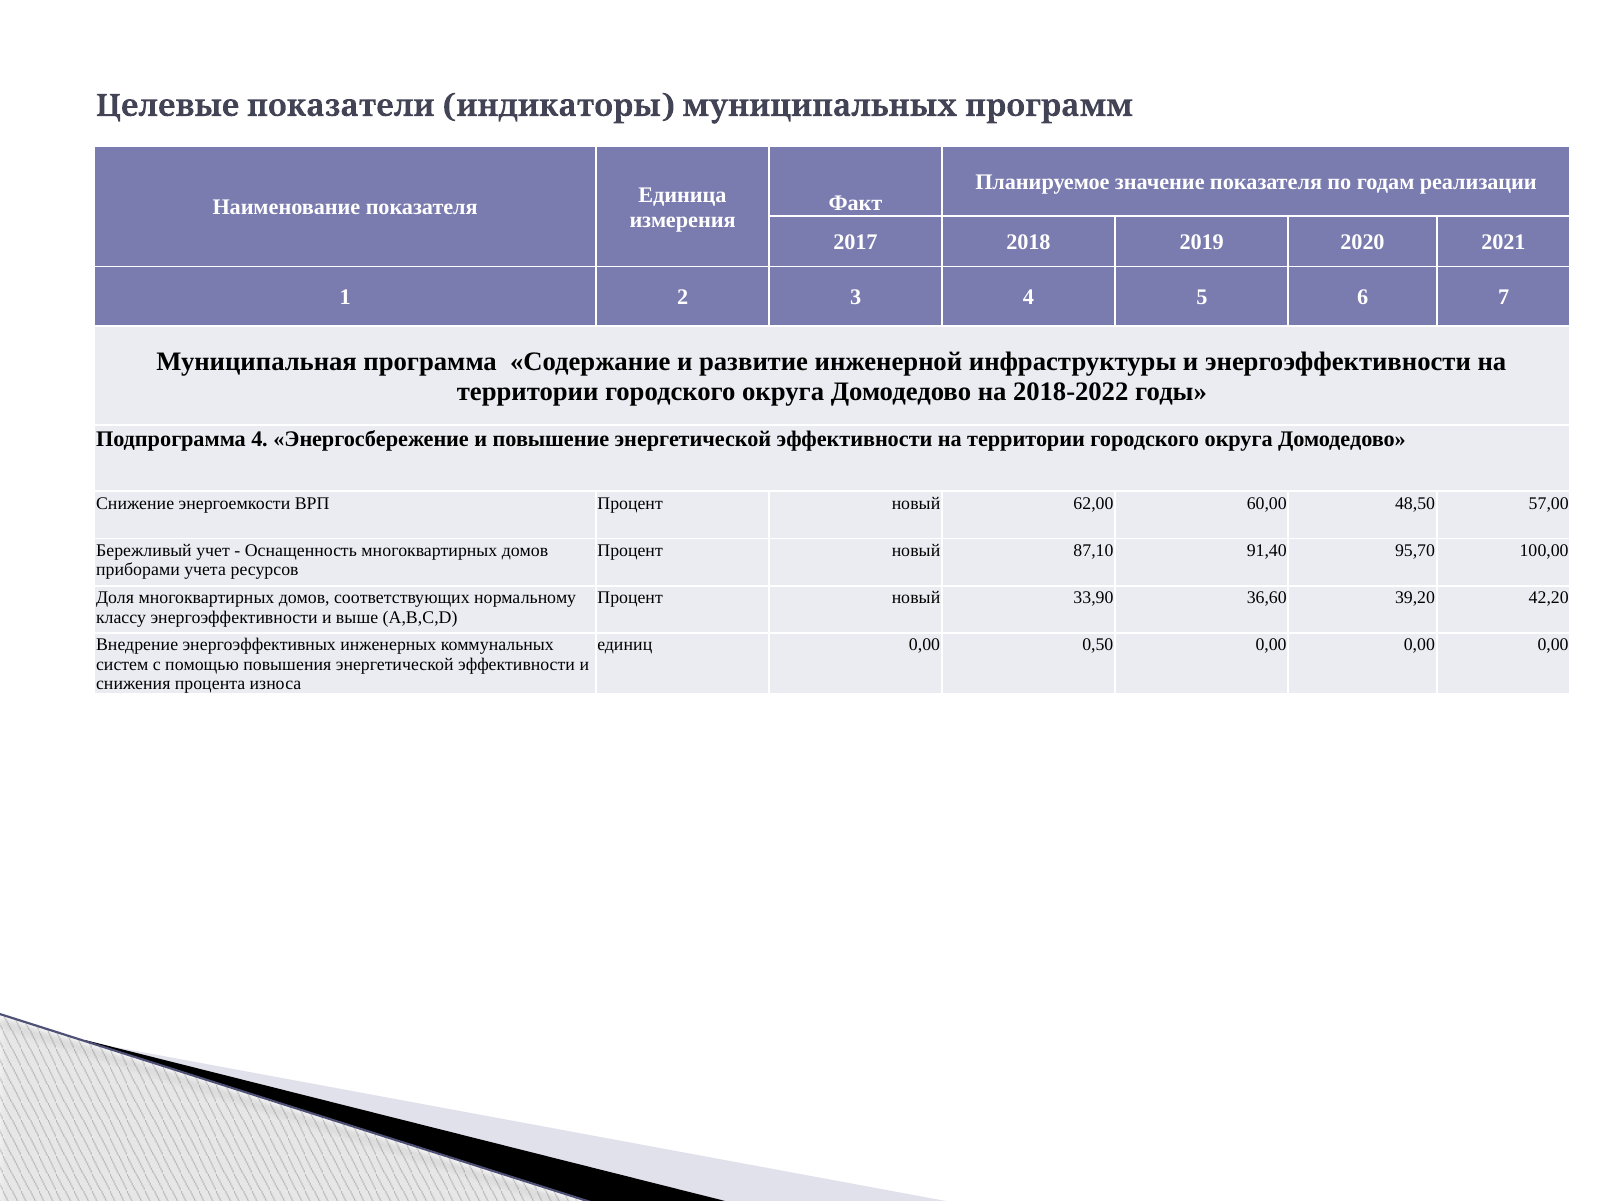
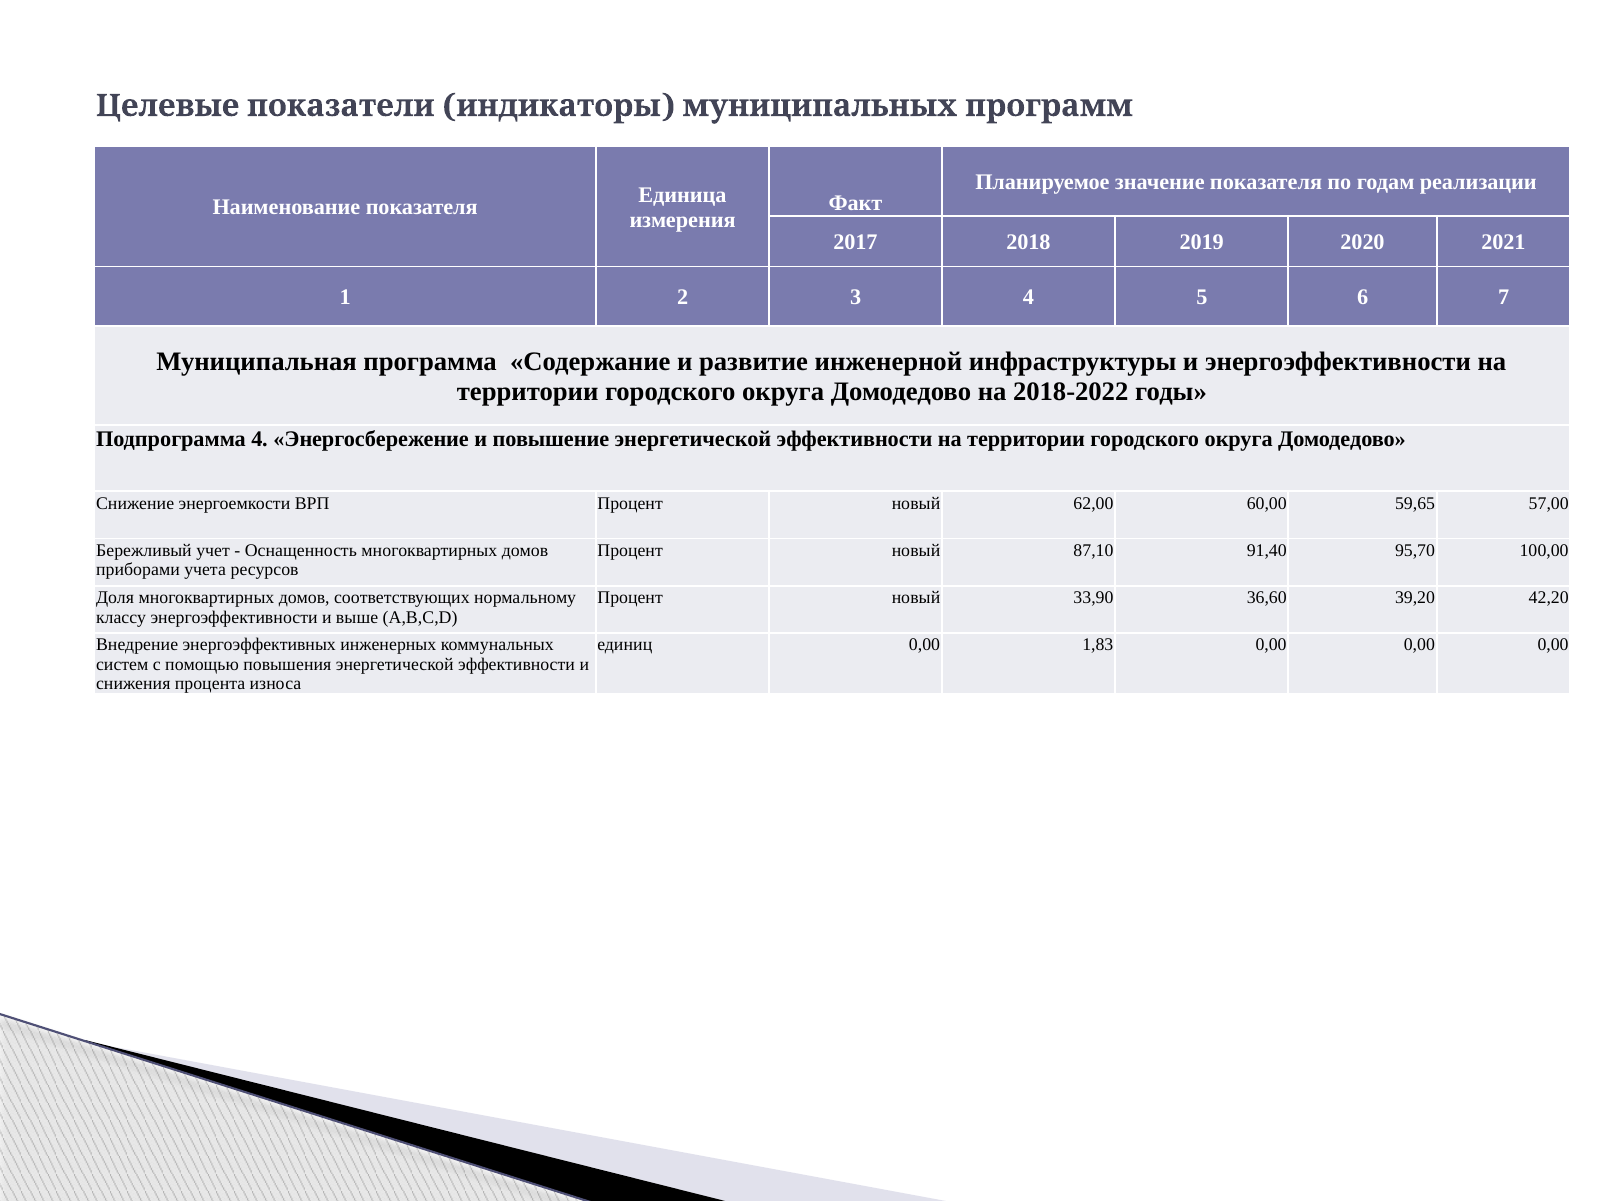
48,50: 48,50 -> 59,65 (1415, 503)
0,50: 0,50 -> 1,83 (1098, 645)
